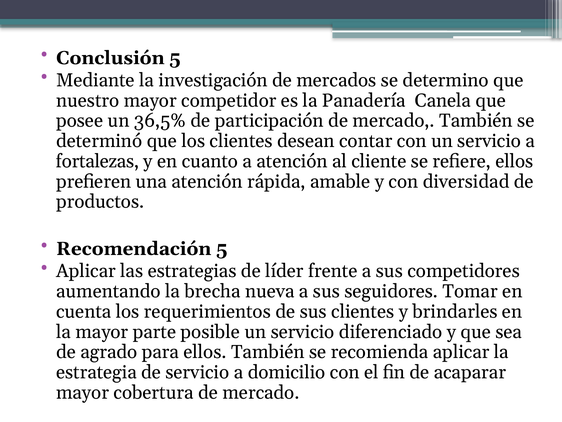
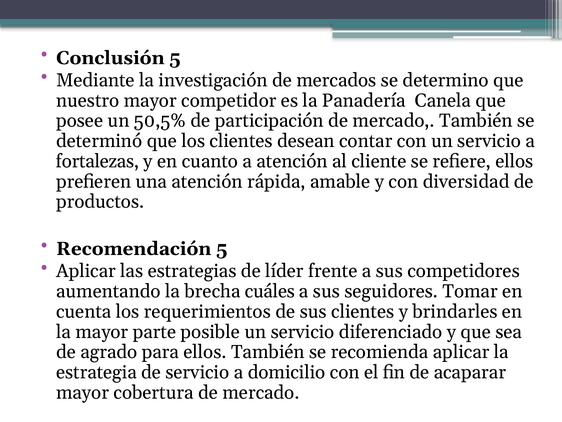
36,5%: 36,5% -> 50,5% (160, 121)
nueva: nueva -> cuáles (270, 291)
